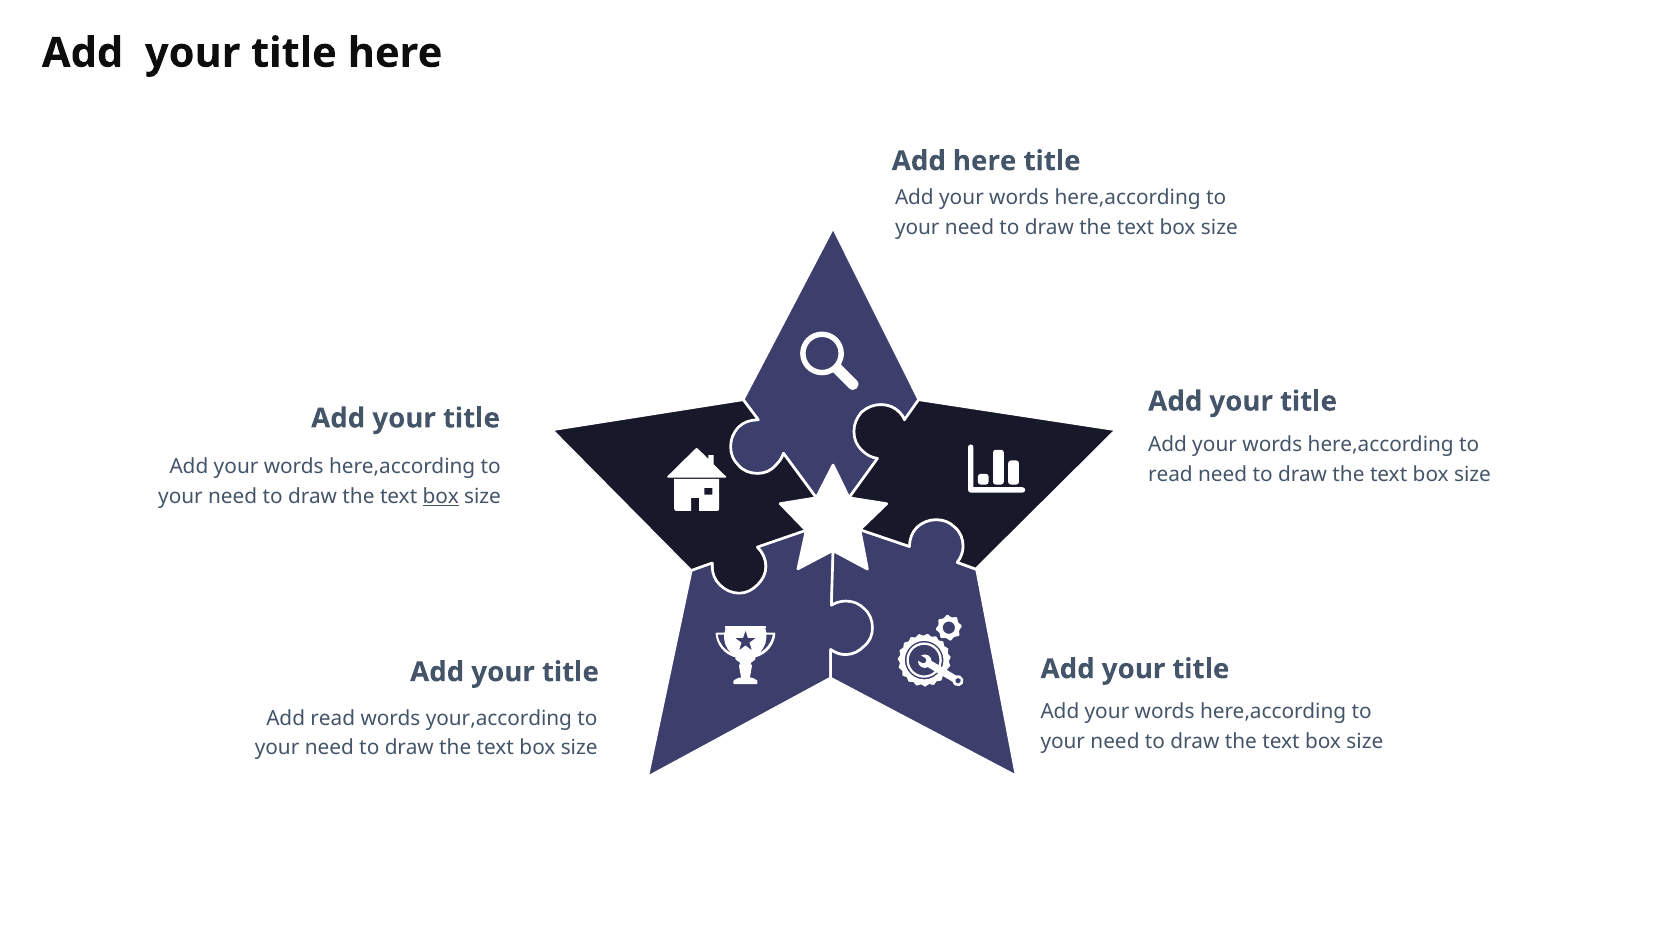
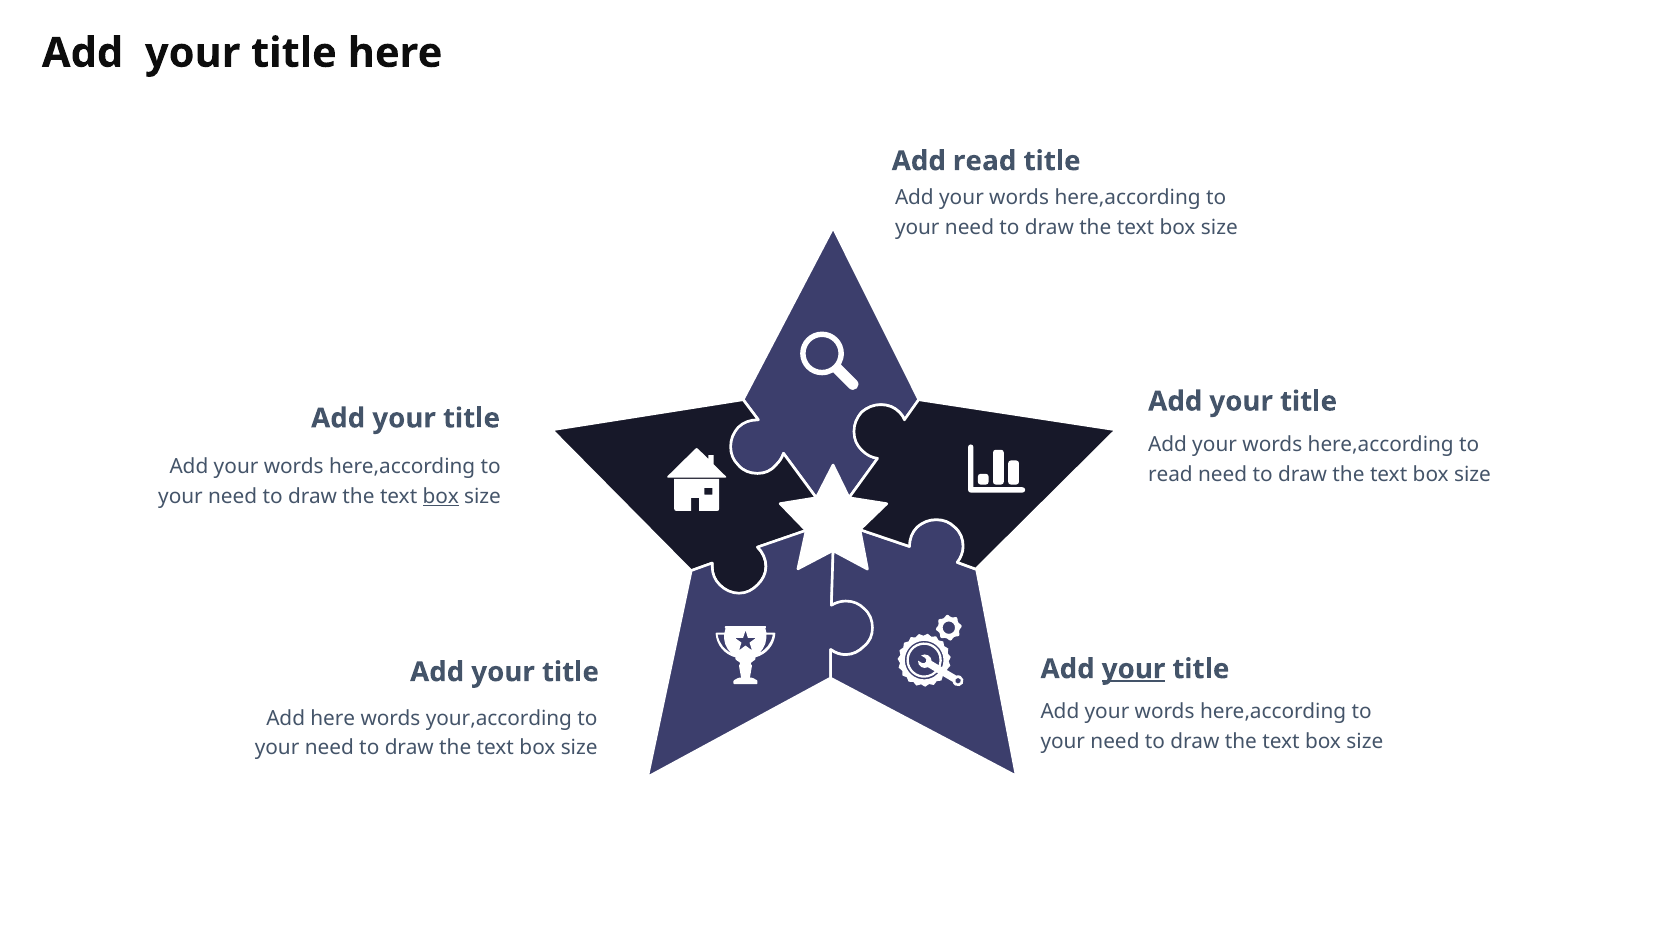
Add here: here -> read (985, 161)
your underline: none -> present (1134, 669)
Add read: read -> here (333, 718)
